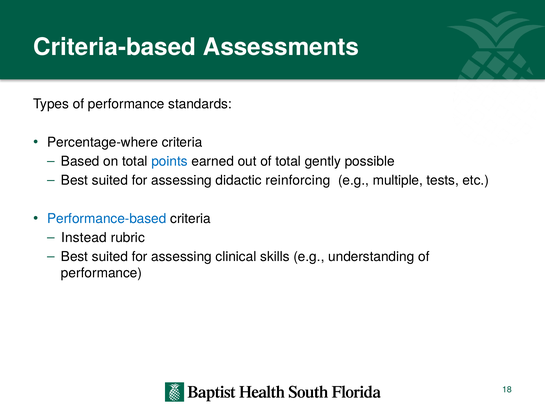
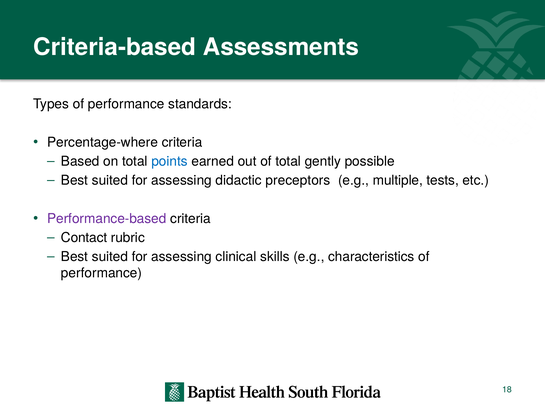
reinforcing: reinforcing -> preceptors (298, 180)
Performance-based colour: blue -> purple (107, 218)
Instead: Instead -> Contact (84, 238)
understanding: understanding -> characteristics (371, 257)
